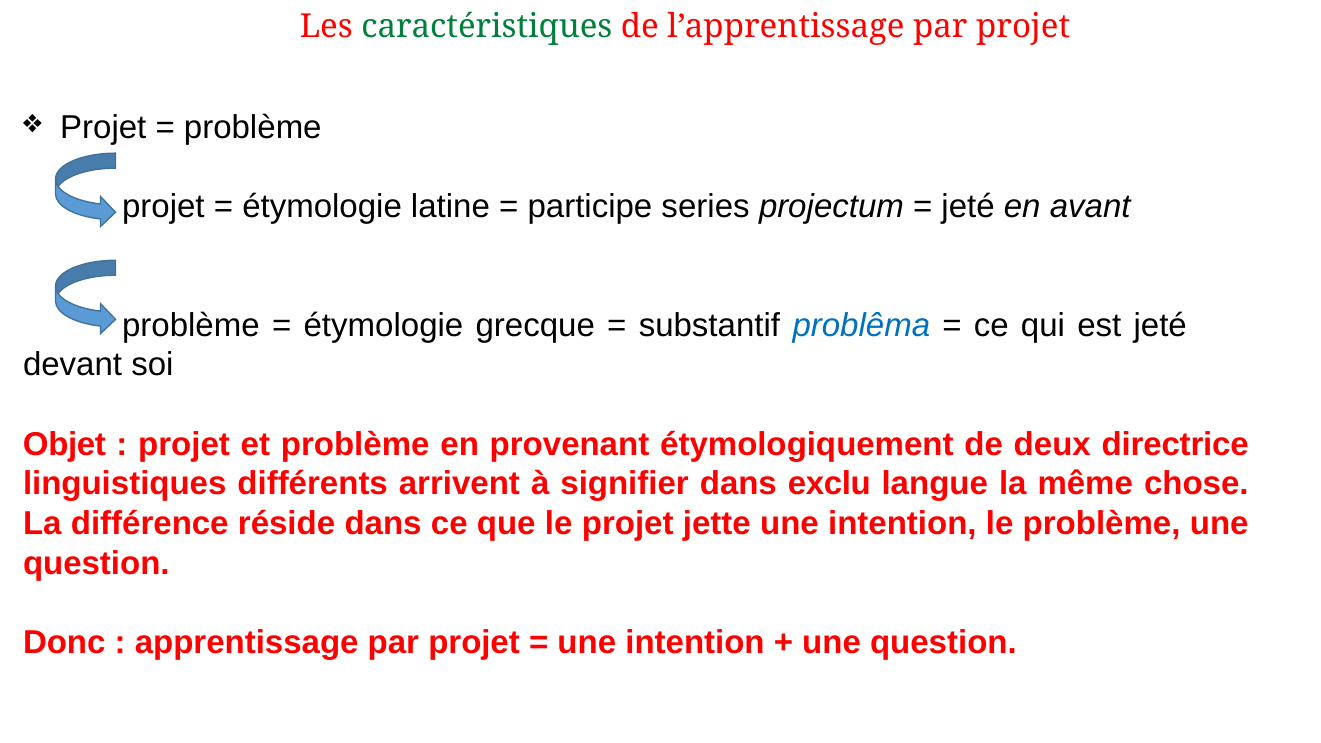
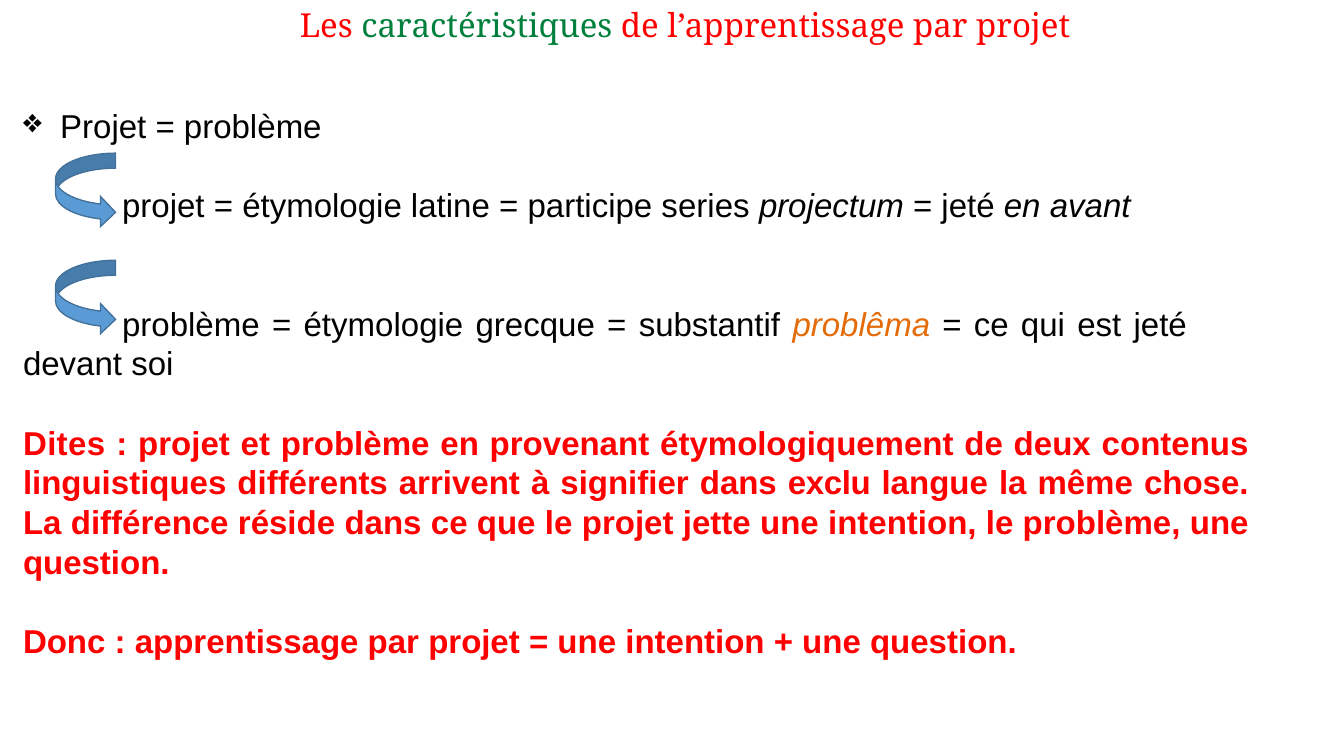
problêma colour: blue -> orange (861, 325)
Objet: Objet -> Dites (64, 444)
directrice: directrice -> contenus (1175, 444)
